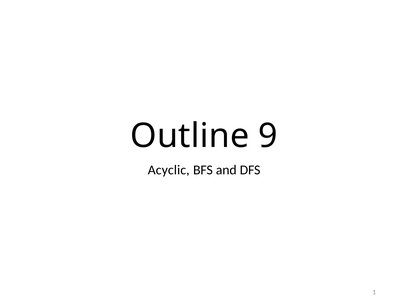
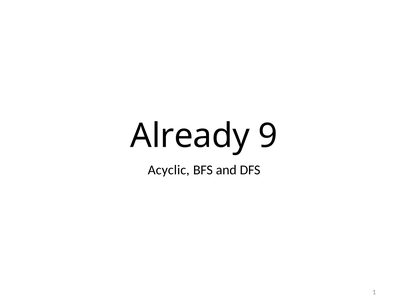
Outline: Outline -> Already (190, 136)
